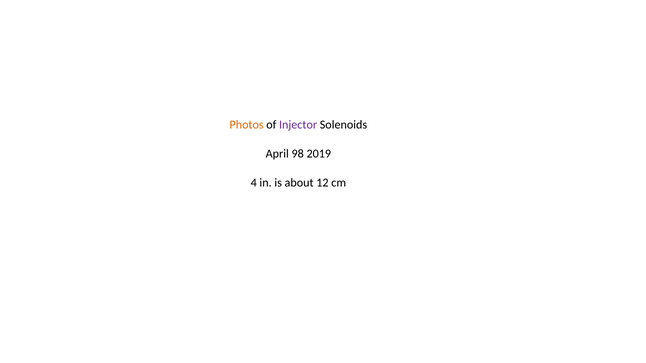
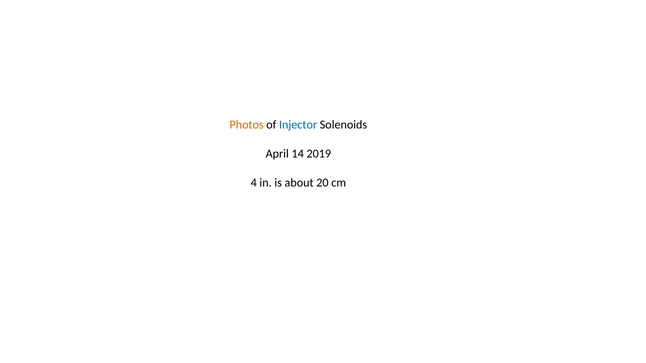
Injector colour: purple -> blue (298, 125)
98: 98 -> 14 (298, 154)
12: 12 -> 20 (322, 183)
